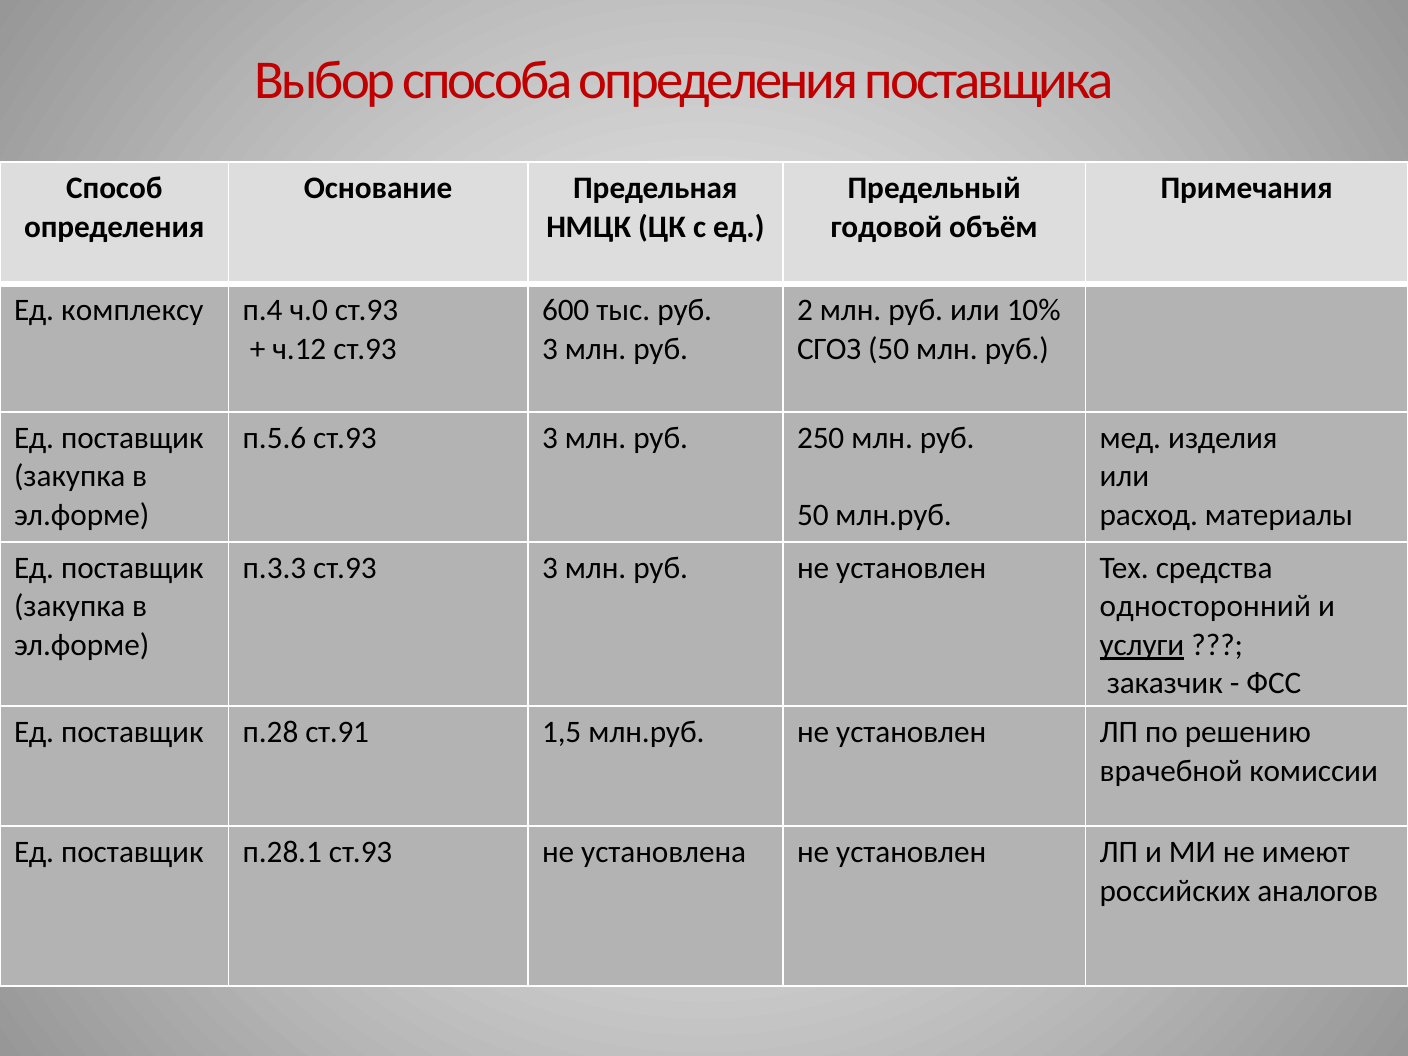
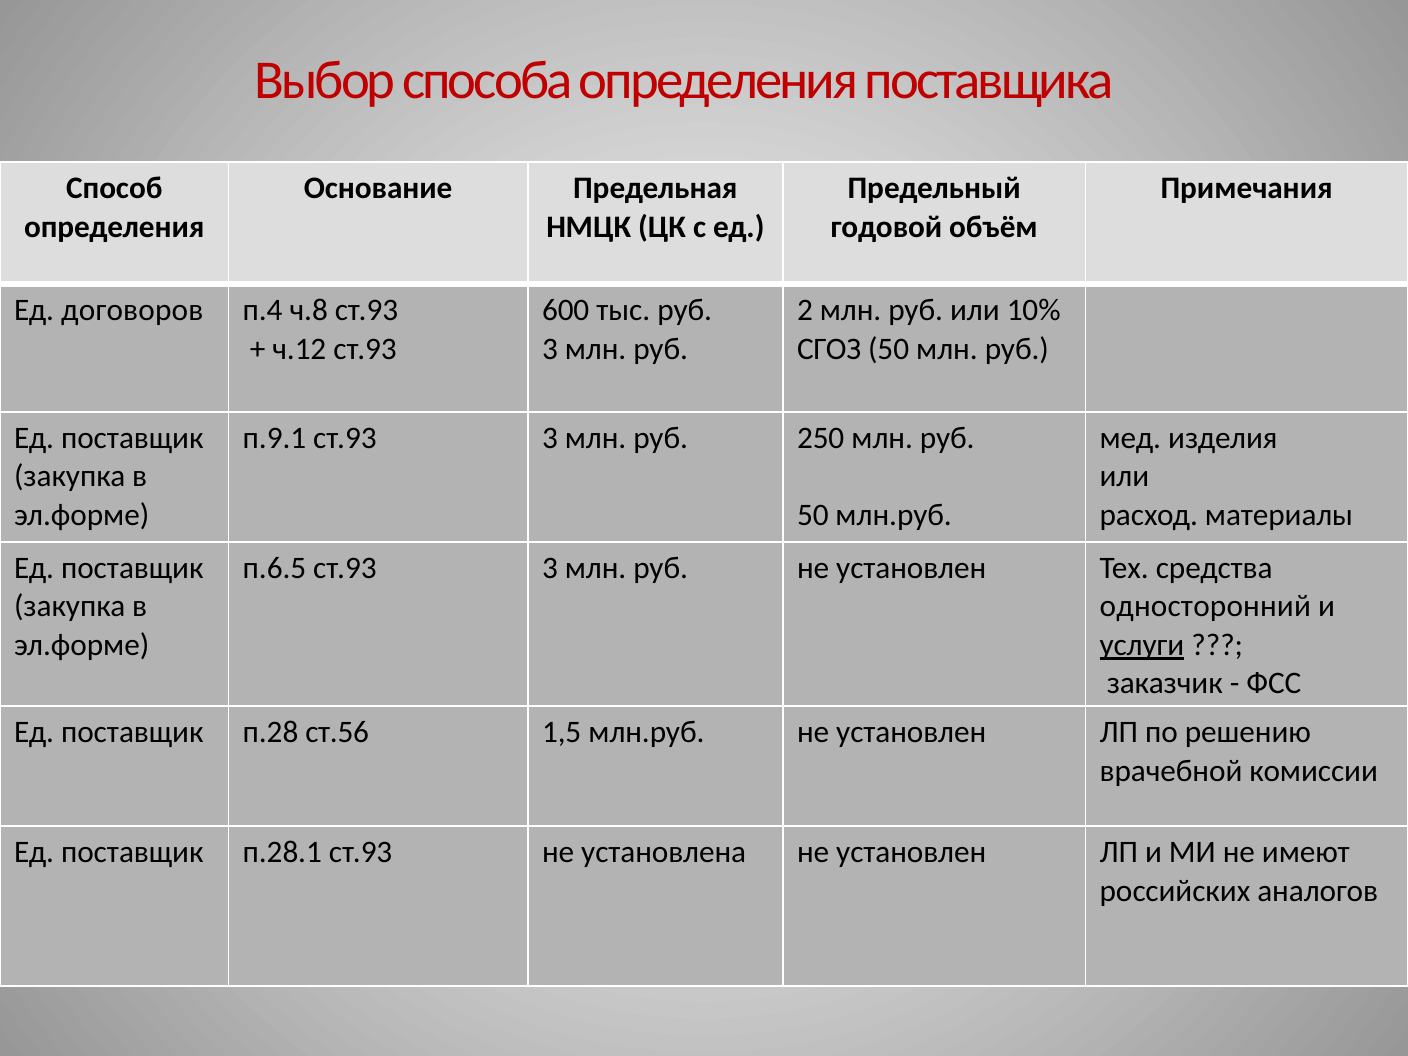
комплексу: комплексу -> договоров (132, 311)
ч.0: ч.0 -> ч.8 (309, 311)
п.5.6: п.5.6 -> п.9.1 (274, 438)
п.3.3: п.3.3 -> п.6.5 (274, 568)
ст.91: ст.91 -> ст.56 (337, 733)
